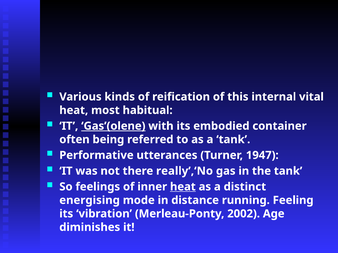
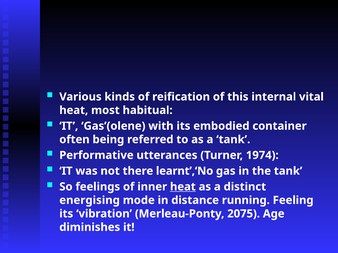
Gas’(olene underline: present -> none (113, 126)
1947: 1947 -> 1974 (262, 156)
really’,‘No: really’,‘No -> learnt’,‘No (185, 171)
2002: 2002 -> 2075 (244, 214)
